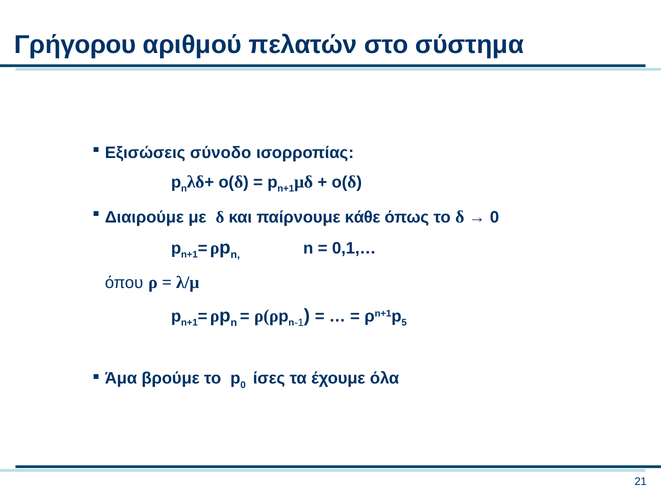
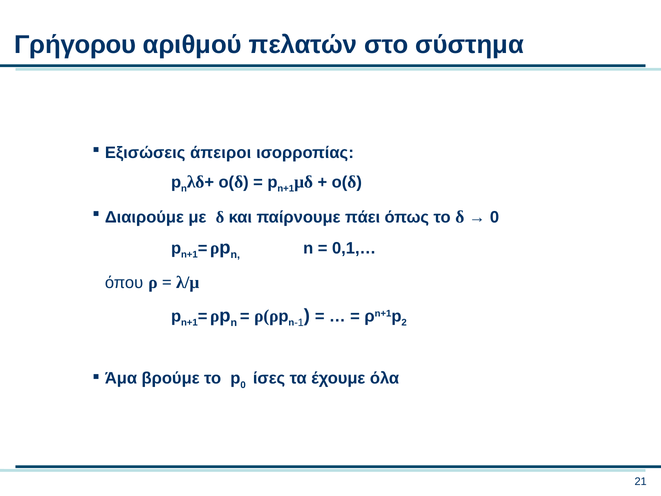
σύνοδο: σύνοδο -> άπειροι (221, 153)
κάθε: κάθε -> πάει (363, 217)
5: 5 -> 2 (404, 322)
